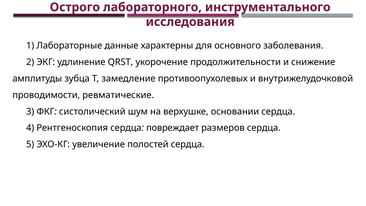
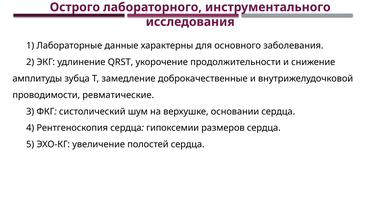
противоопухолевых: противоопухолевых -> доброкачественные (203, 78)
повреждает: повреждает -> гипоксемии (173, 128)
